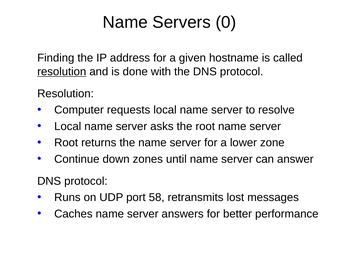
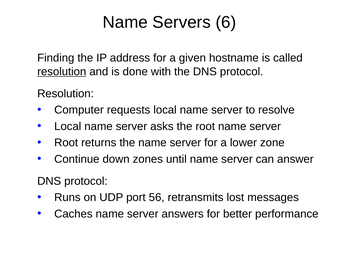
0: 0 -> 6 (226, 22)
58: 58 -> 56 (157, 198)
